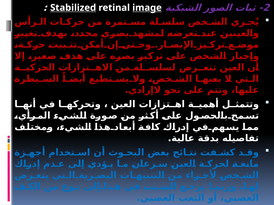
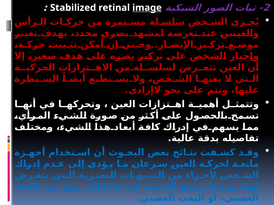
Stabilized underline: present -> none (73, 8)
